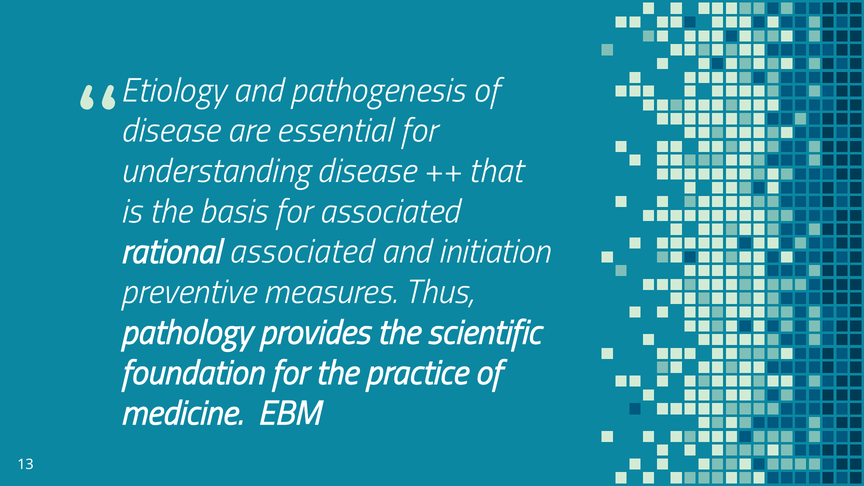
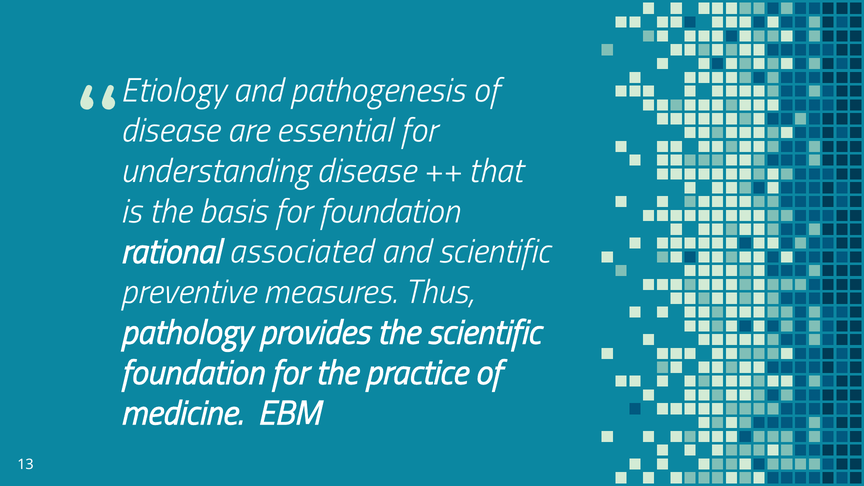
for associated: associated -> foundation (389, 211)
and initiation: initiation -> scientific (494, 252)
